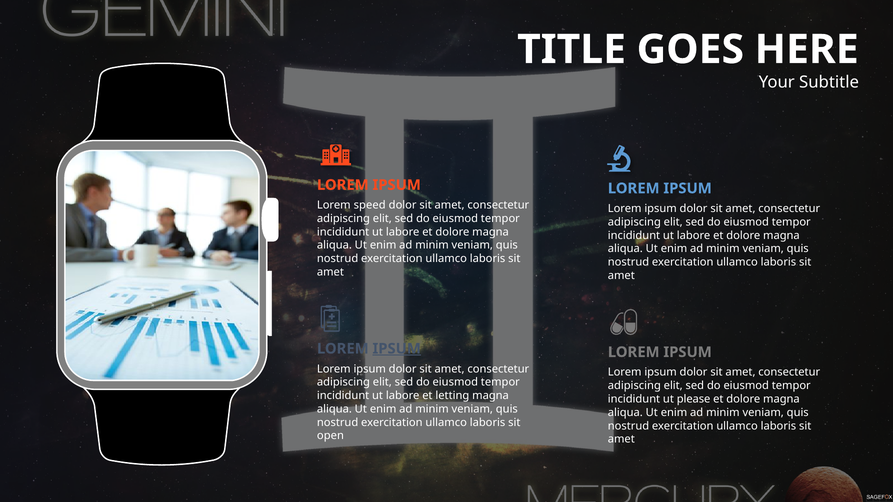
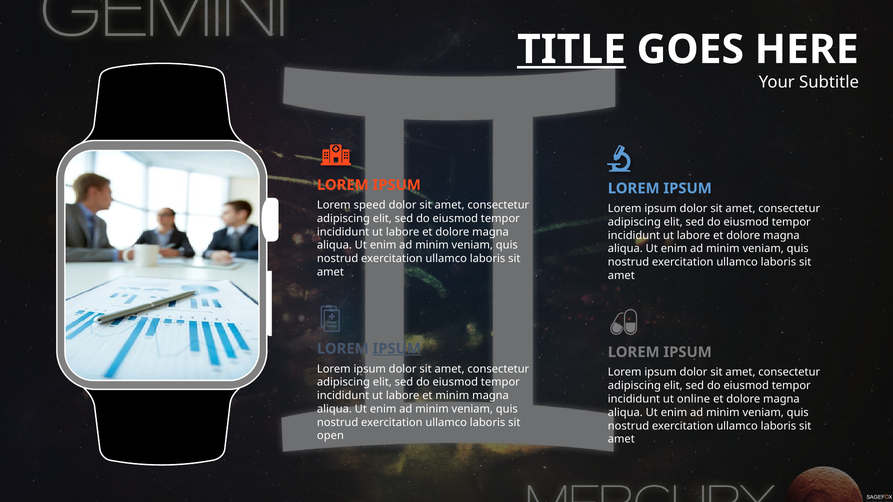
TITLE underline: none -> present (572, 50)
et letting: letting -> minim (452, 396)
please: please -> online (693, 399)
